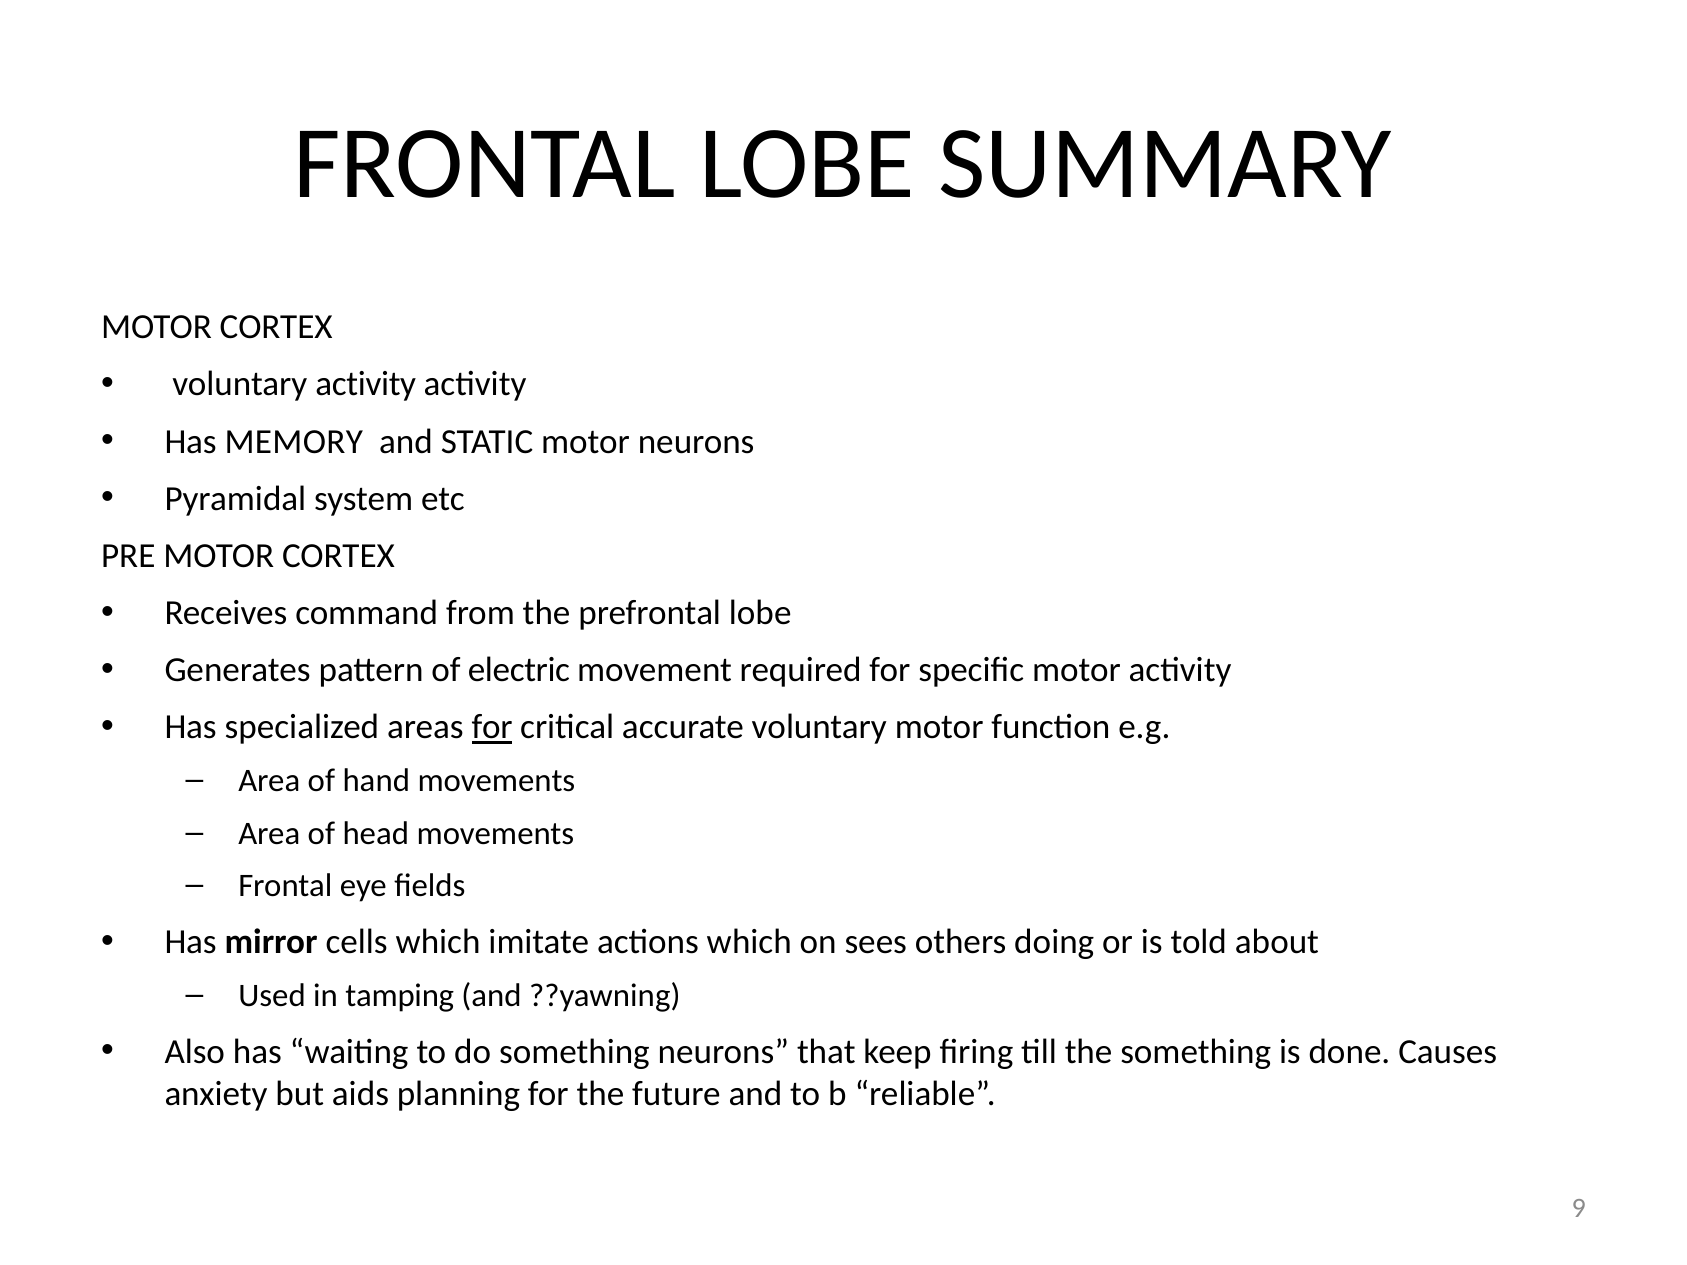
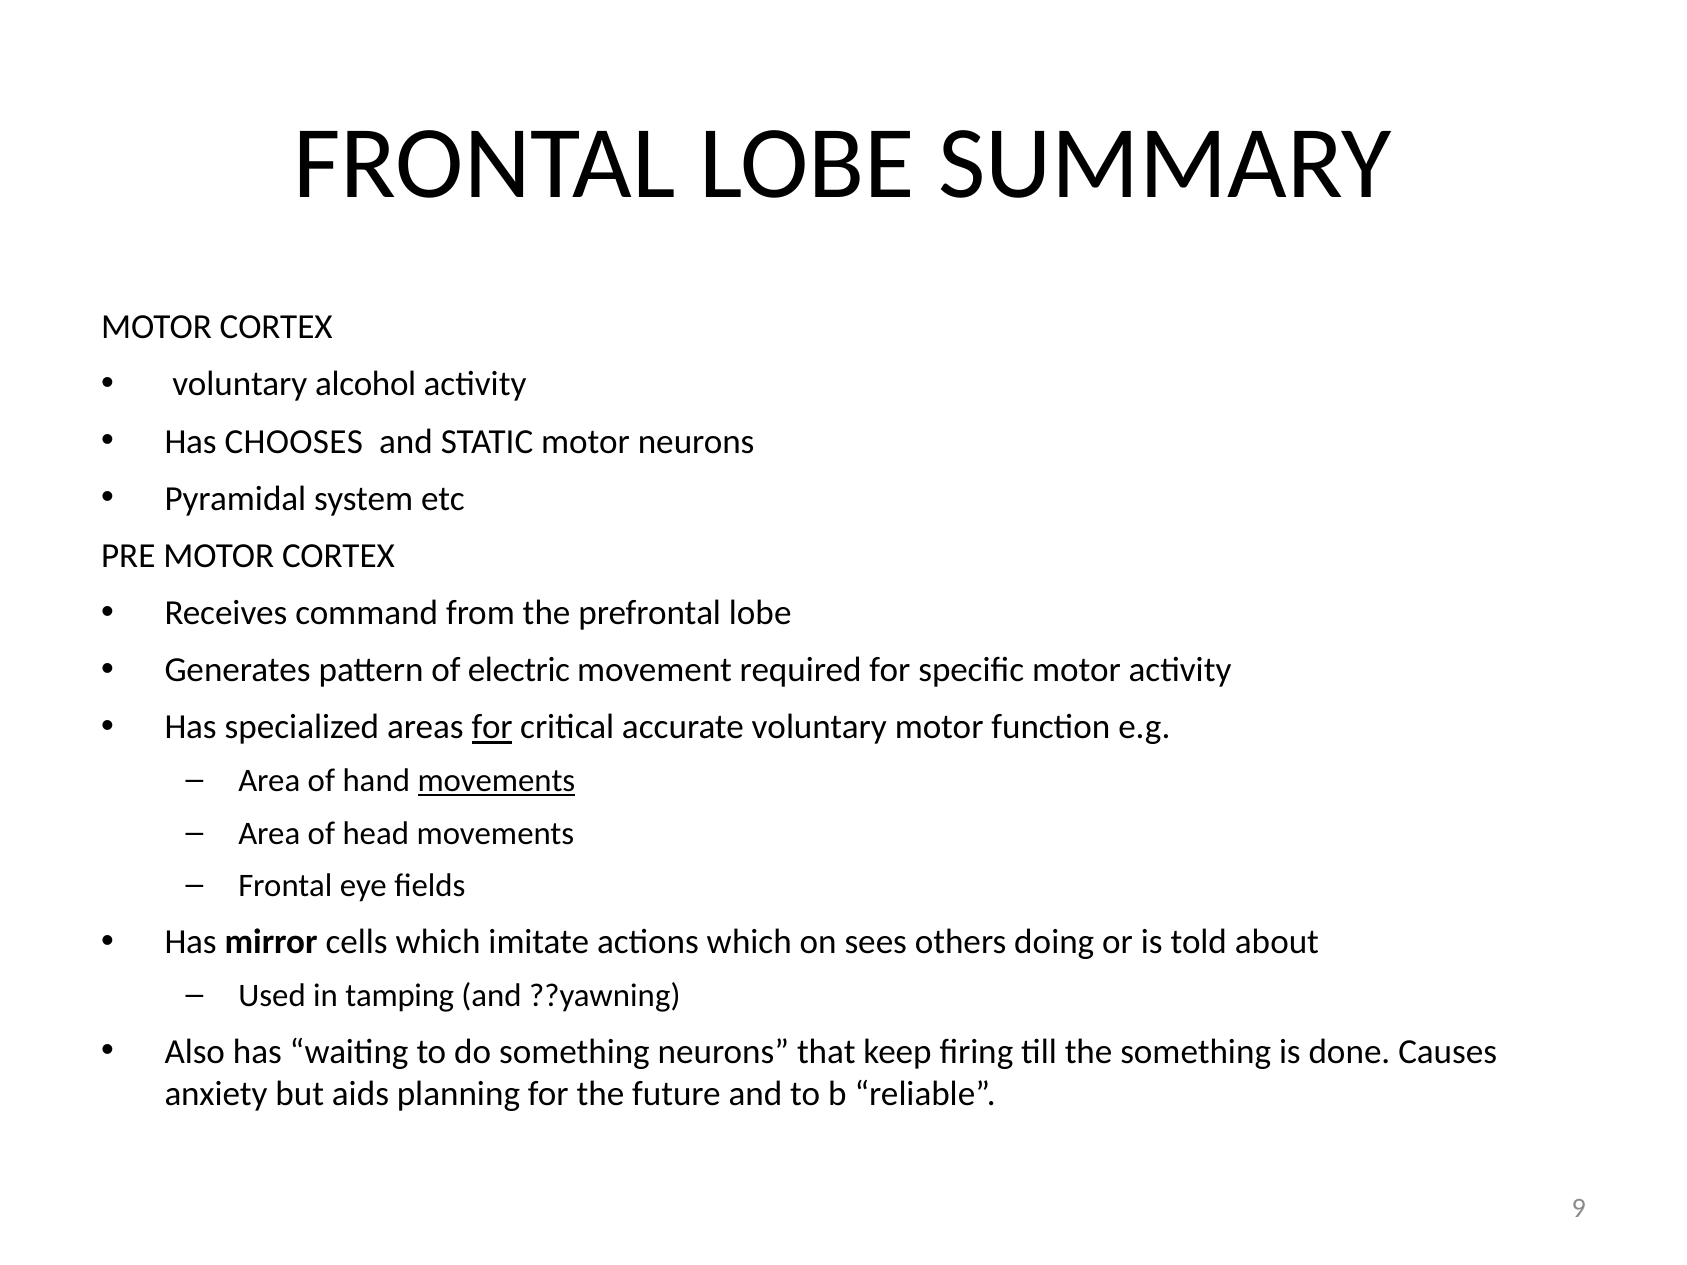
voluntary activity: activity -> alcohol (366, 384)
MEMORY: MEMORY -> CHOOSES (294, 442)
movements underline: none -> present (496, 781)
